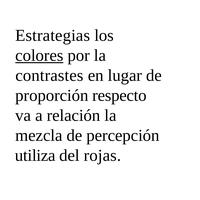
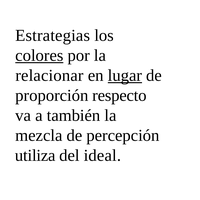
contrastes: contrastes -> relacionar (49, 75)
lugar underline: none -> present (125, 75)
relación: relación -> también (74, 115)
rojas: rojas -> ideal (102, 155)
